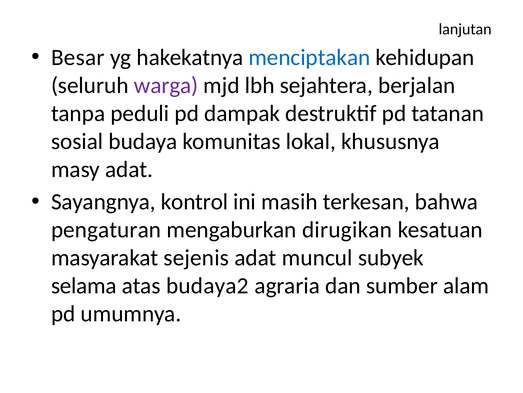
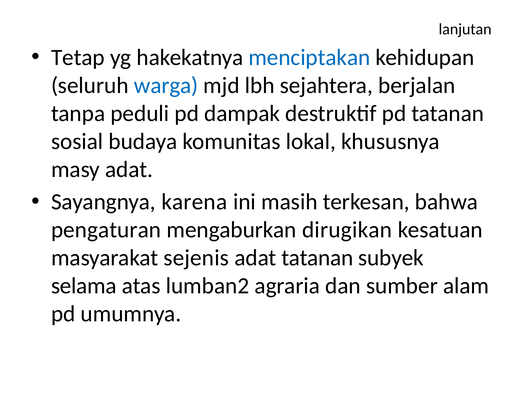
Besar: Besar -> Tetap (78, 57)
warga colour: purple -> blue (166, 85)
kontrol: kontrol -> karena (194, 202)
adat muncul: muncul -> tatanan (317, 257)
budaya2: budaya2 -> lumban2 (207, 285)
